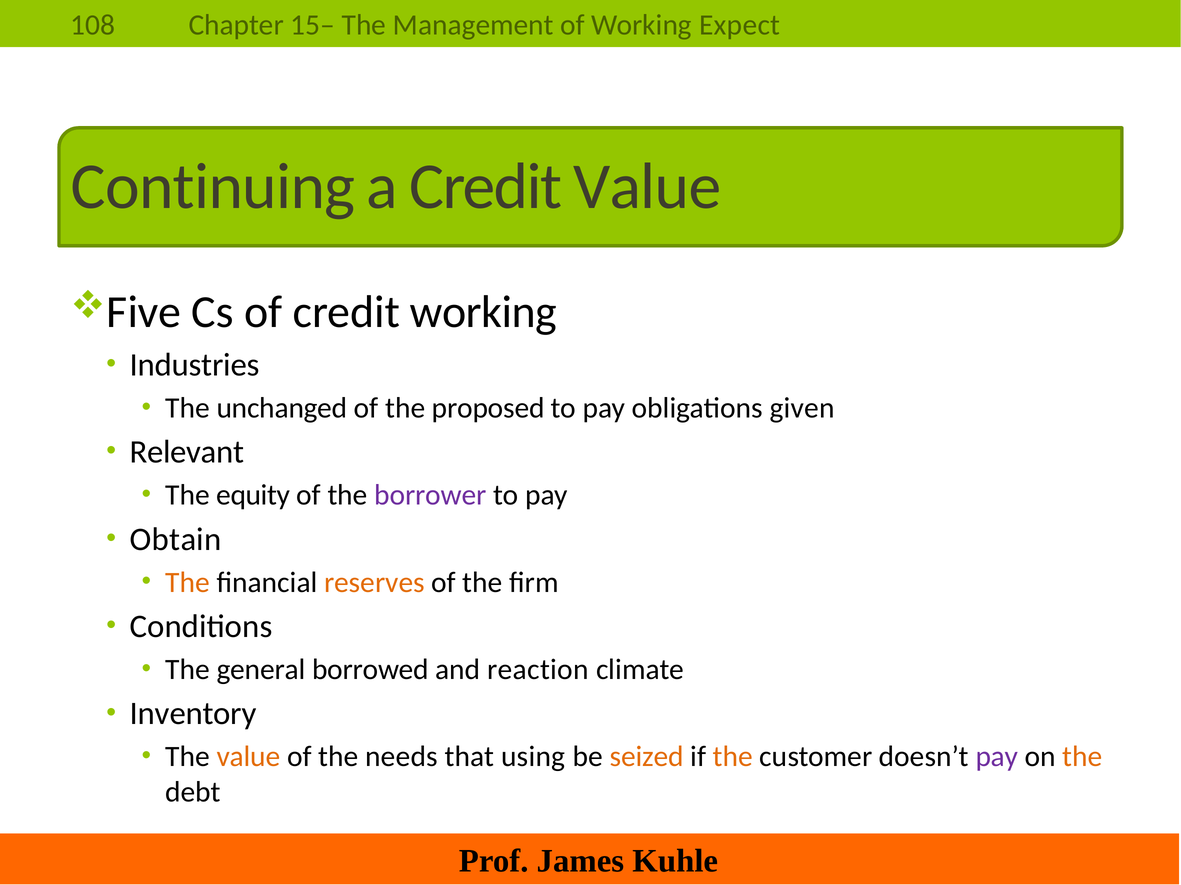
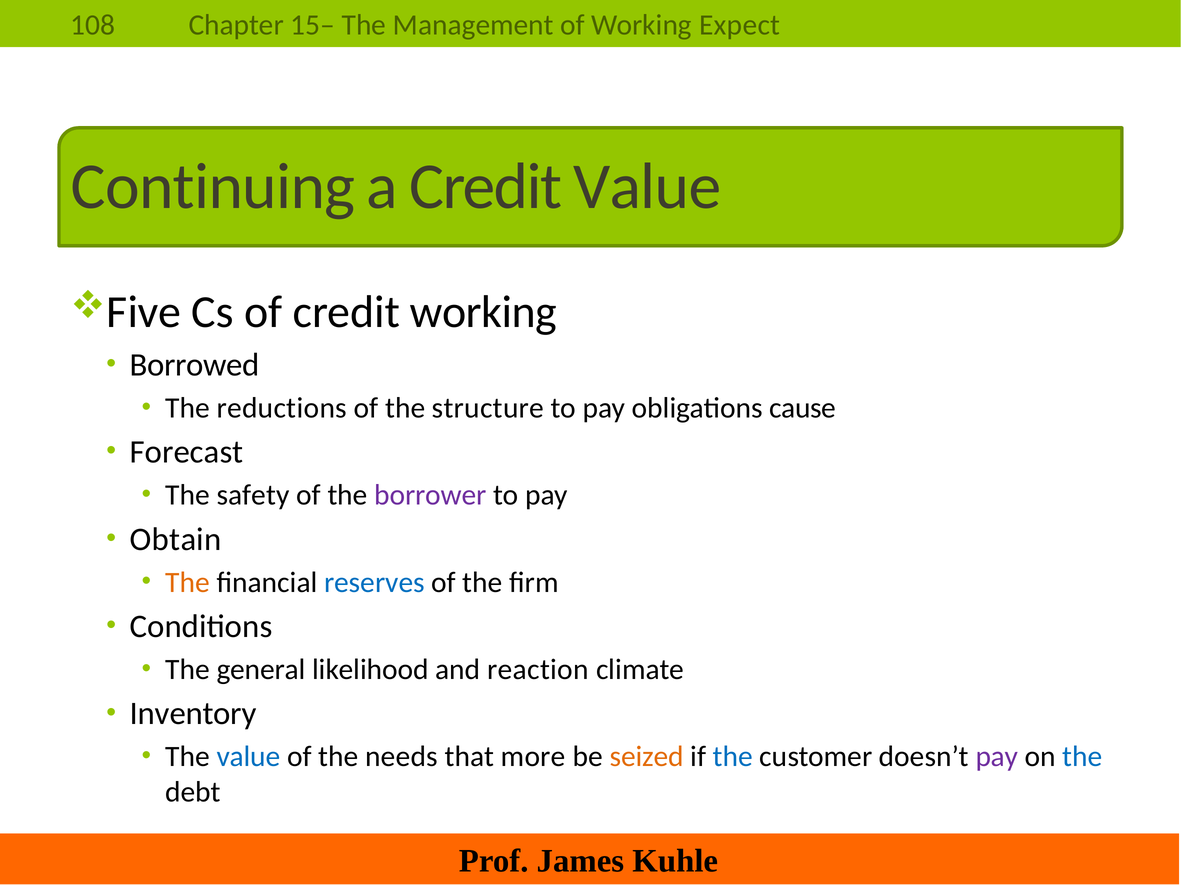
Industries: Industries -> Borrowed (195, 365)
unchanged: unchanged -> reductions (282, 408)
proposed: proposed -> structure (488, 408)
given: given -> cause (803, 408)
Relevant: Relevant -> Forecast (187, 452)
equity: equity -> safety (253, 496)
reserves colour: orange -> blue (374, 583)
borrowed: borrowed -> likelihood (370, 670)
value colour: orange -> blue (249, 757)
using: using -> more (533, 757)
the colour: orange -> blue (733, 757)
the colour: orange -> blue (1082, 757)
